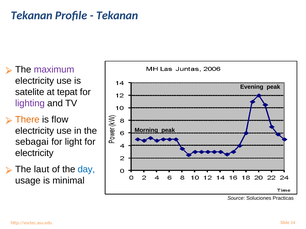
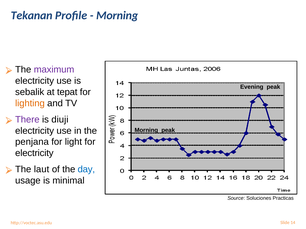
Tekanan: Tekanan -> Morning (117, 16)
satelite: satelite -> sebalik (30, 92)
lighting colour: purple -> orange (30, 103)
There colour: orange -> purple (27, 120)
flow: flow -> diuji (60, 120)
sebagai: sebagai -> penjana (32, 142)
